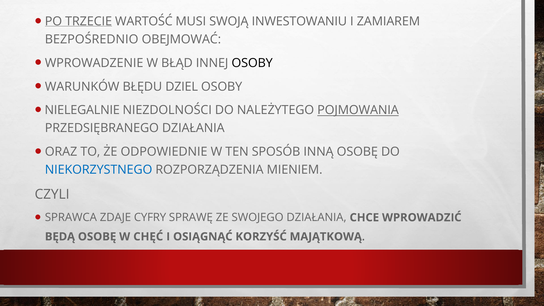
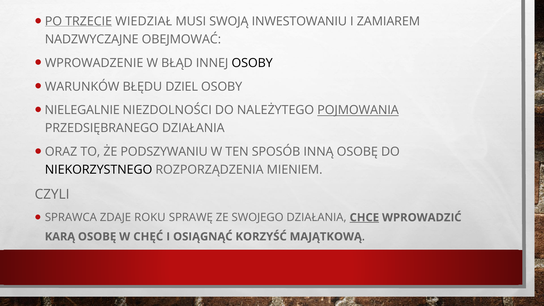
WARTOŚĆ: WARTOŚĆ -> WIEDZIAŁ (144, 21)
BEZPOŚREDNIO: BEZPOŚREDNIO -> NADZWYCZAJNE (92, 39)
ODPOWIEDNIE: ODPOWIEDNIE -> PODSZYWANIU (164, 152)
NIEKORZYSTNEGO colour: blue -> black (99, 170)
CYFRY: CYFRY -> ROKU (150, 218)
CHCE underline: none -> present (364, 218)
BĘDĄ: BĘDĄ -> KARĄ (60, 237)
